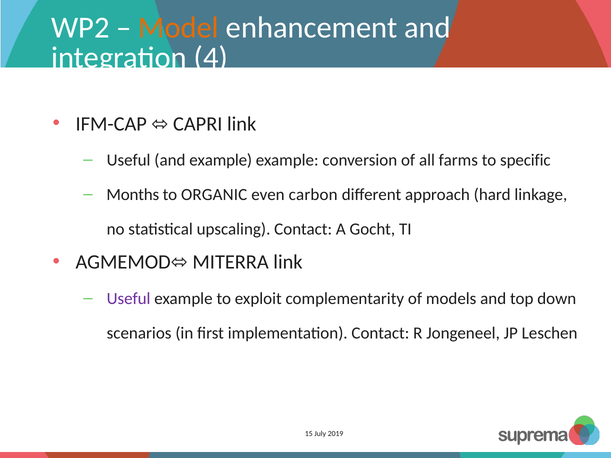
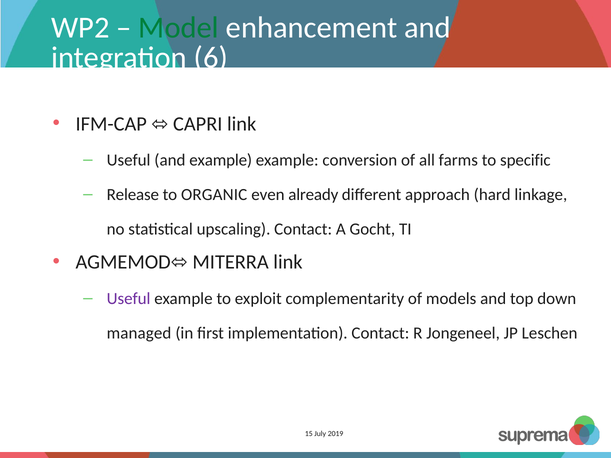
Model colour: orange -> green (179, 28)
4: 4 -> 6 (211, 58)
Months: Months -> Release (133, 195)
carbon: carbon -> already (313, 195)
scenarios: scenarios -> managed (139, 333)
